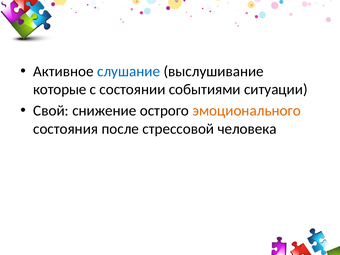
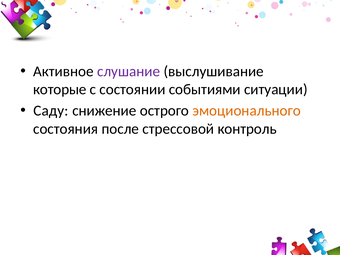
слушание colour: blue -> purple (129, 71)
Свой: Свой -> Саду (51, 111)
человека: человека -> контроль (247, 129)
